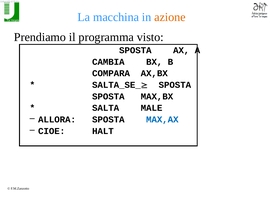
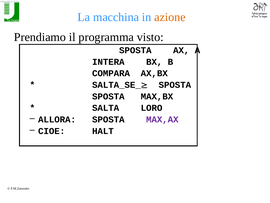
CAMBIA: CAMBIA -> INTERA (108, 62)
MALE: MALE -> LORO (152, 108)
MAX,AX colour: blue -> purple (162, 119)
